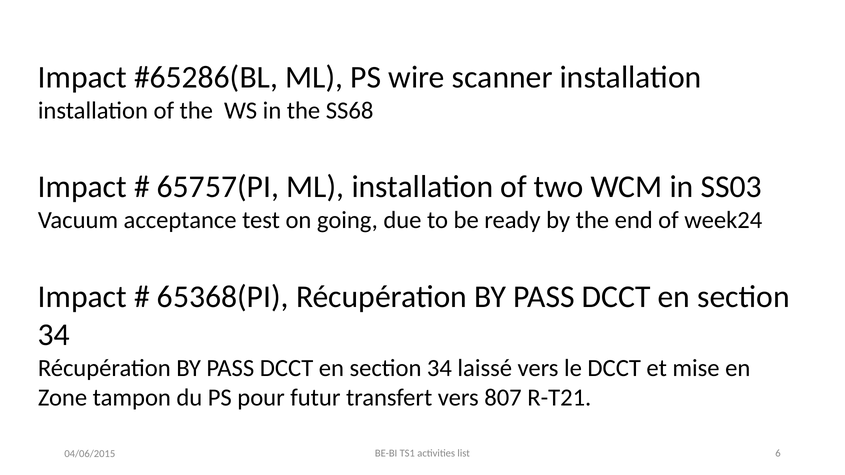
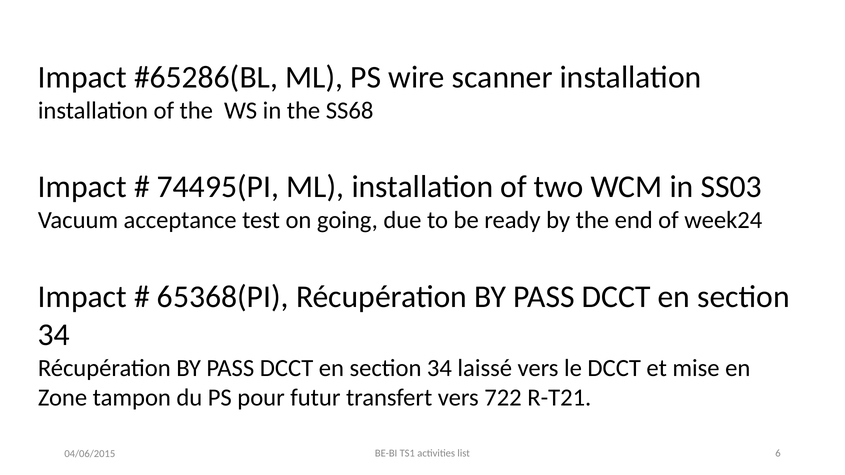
65757(PI: 65757(PI -> 74495(PI (218, 187)
807: 807 -> 722 (503, 398)
